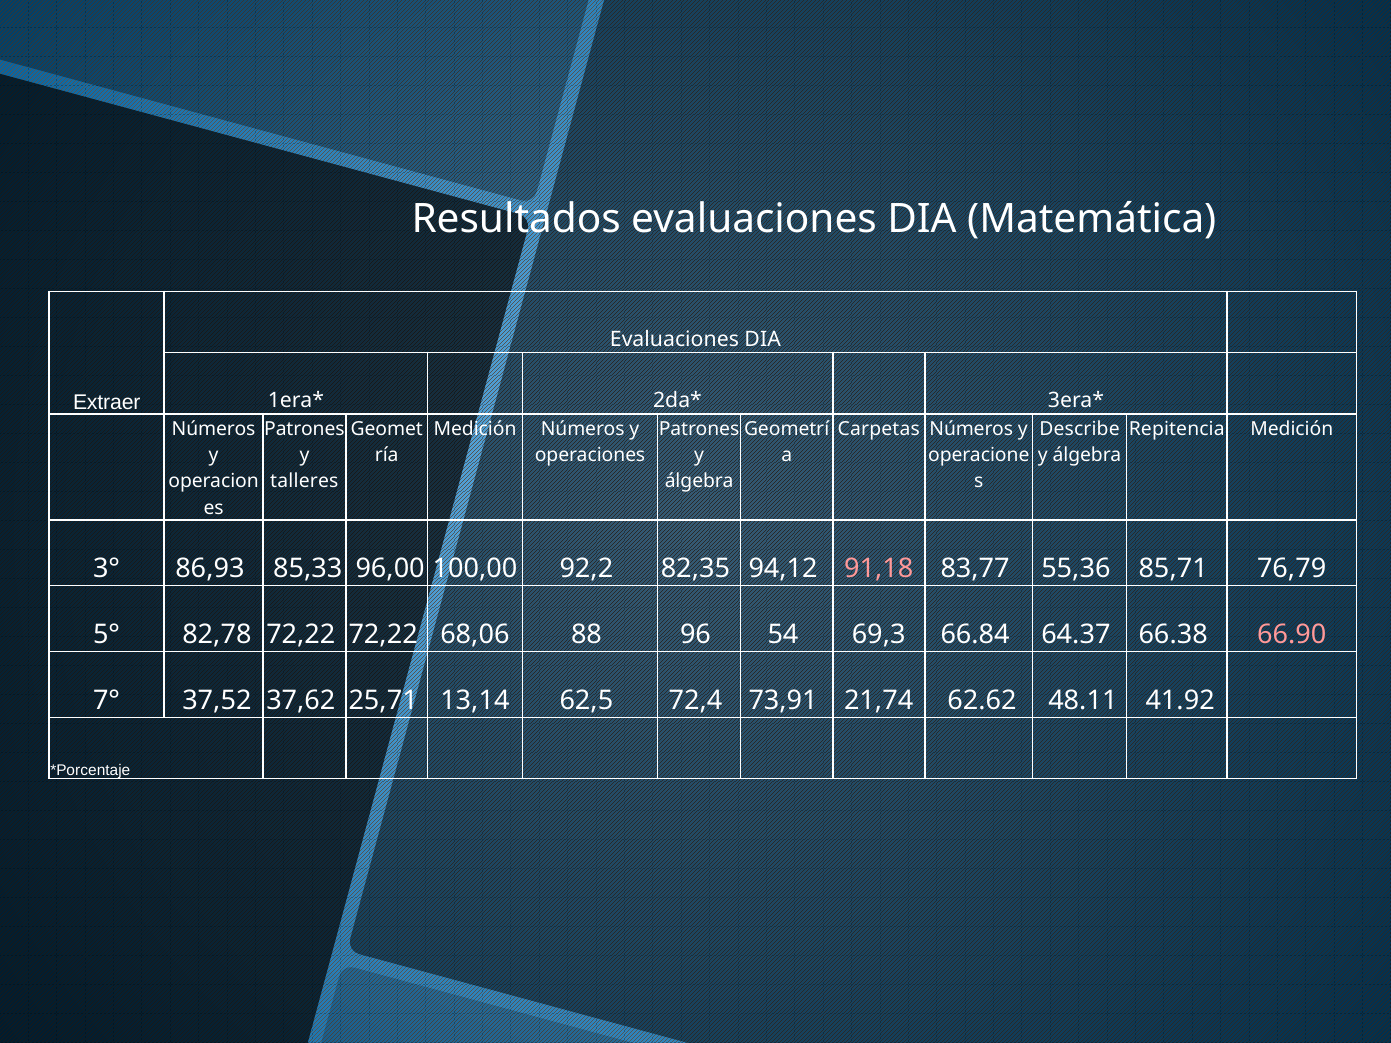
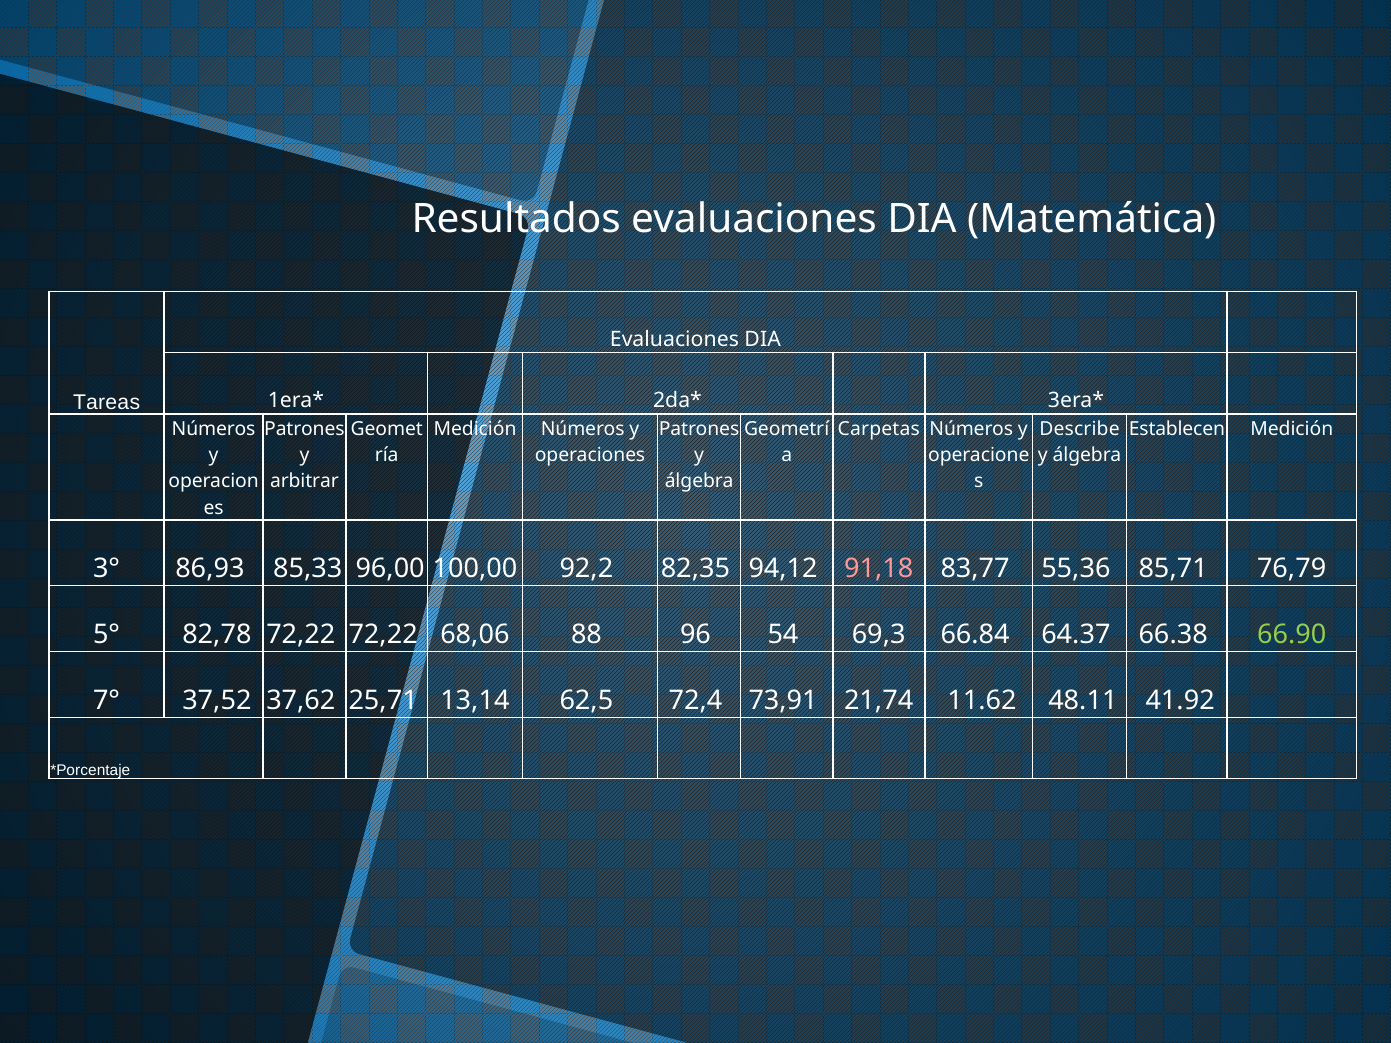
Extraer: Extraer -> Tareas (107, 402)
Repitencia: Repitencia -> Establecen (1177, 429)
talleres: talleres -> arbitrar (304, 482)
66.90 colour: pink -> light green (1292, 635)
62.62: 62.62 -> 11.62 (982, 701)
